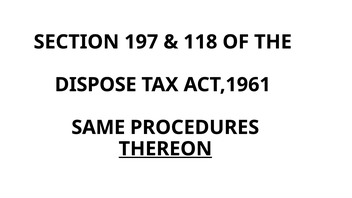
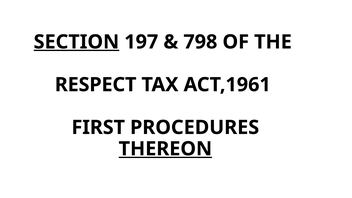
SECTION underline: none -> present (76, 42)
118: 118 -> 798 (200, 42)
DISPOSE: DISPOSE -> RESPECT (96, 85)
SAME: SAME -> FIRST (98, 127)
